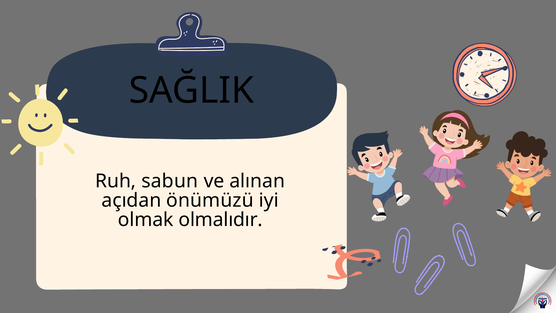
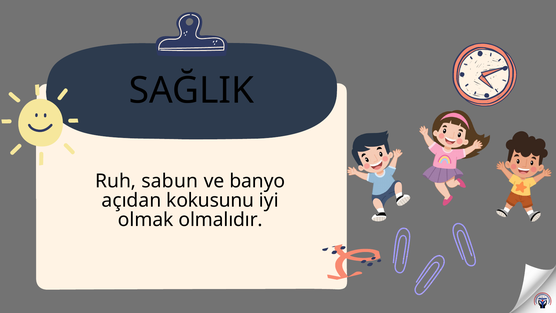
alınan: alınan -> banyo (257, 181)
önümüzü: önümüzü -> kokusunu (210, 200)
